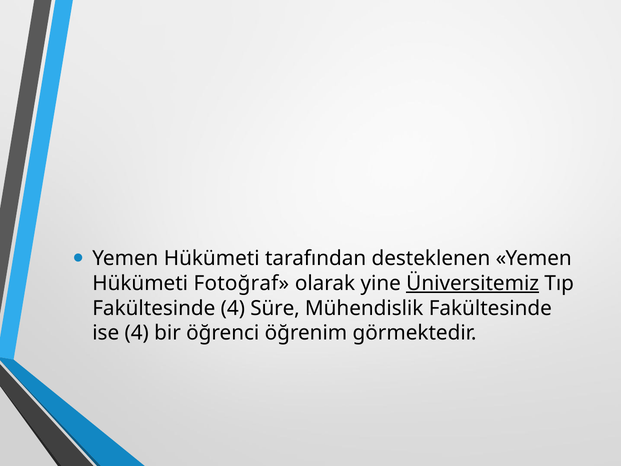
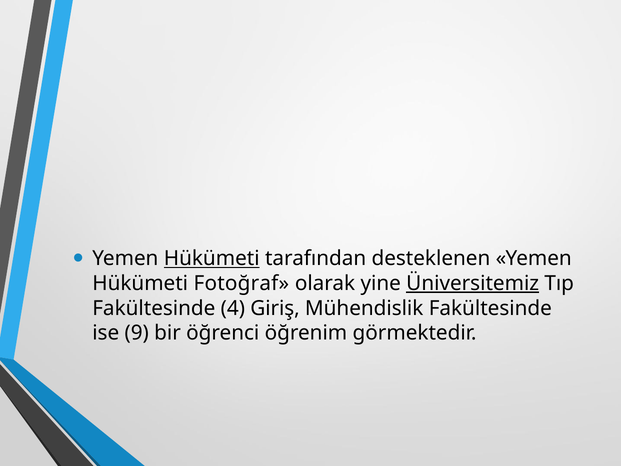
Hükümeti underline: none -> present (212, 258)
Süre: Süre -> Giriş (275, 308)
ise 4: 4 -> 9 (137, 333)
